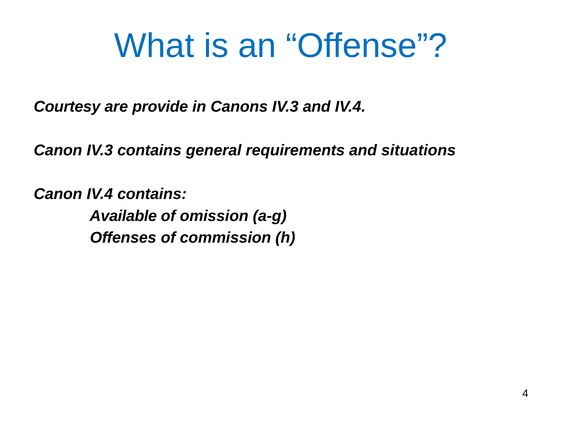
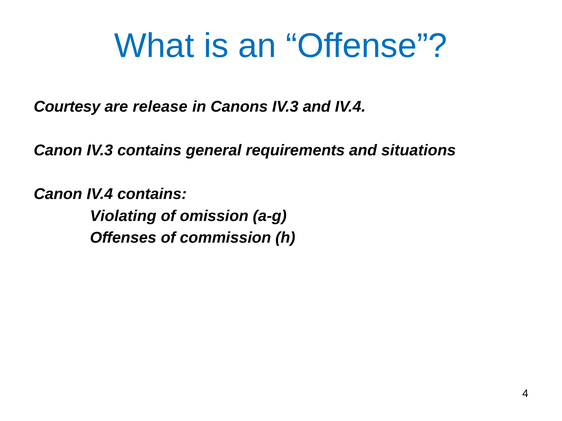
provide: provide -> release (160, 107)
Available: Available -> Violating (123, 216)
